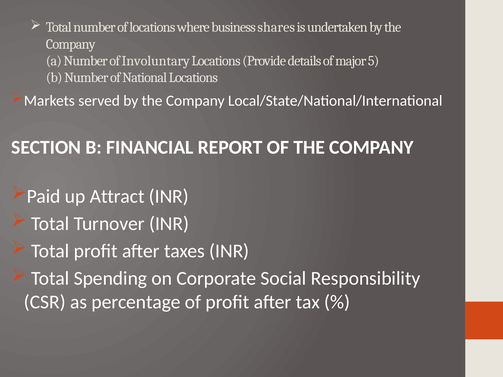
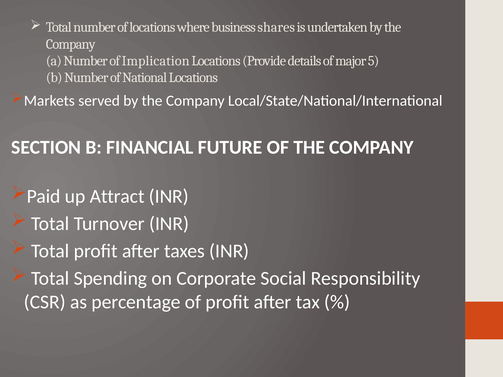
Involuntary: Involuntary -> Implication (156, 61)
REPORT: REPORT -> FUTURE (230, 148)
